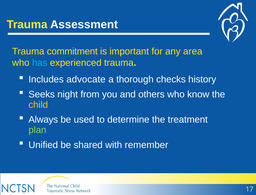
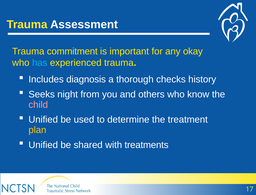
area: area -> okay (193, 51)
advocate: advocate -> diagnosis (86, 79)
child colour: yellow -> pink (38, 105)
Always: Always -> Unified (43, 120)
plan colour: light green -> yellow (37, 130)
remember: remember -> treatments (147, 145)
